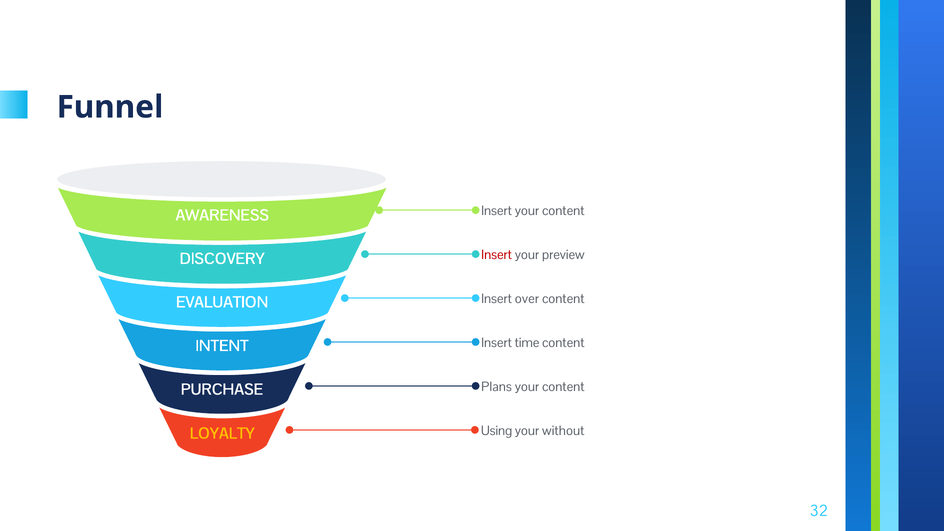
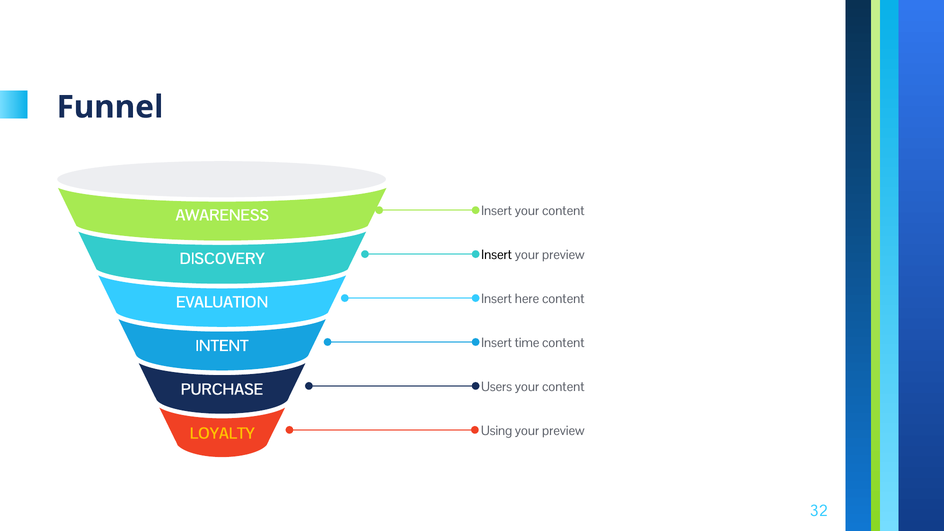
Insert colour: red -> black (497, 255)
over: over -> here (527, 299)
Plans: Plans -> Users (497, 387)
without: without -> preview (563, 431)
